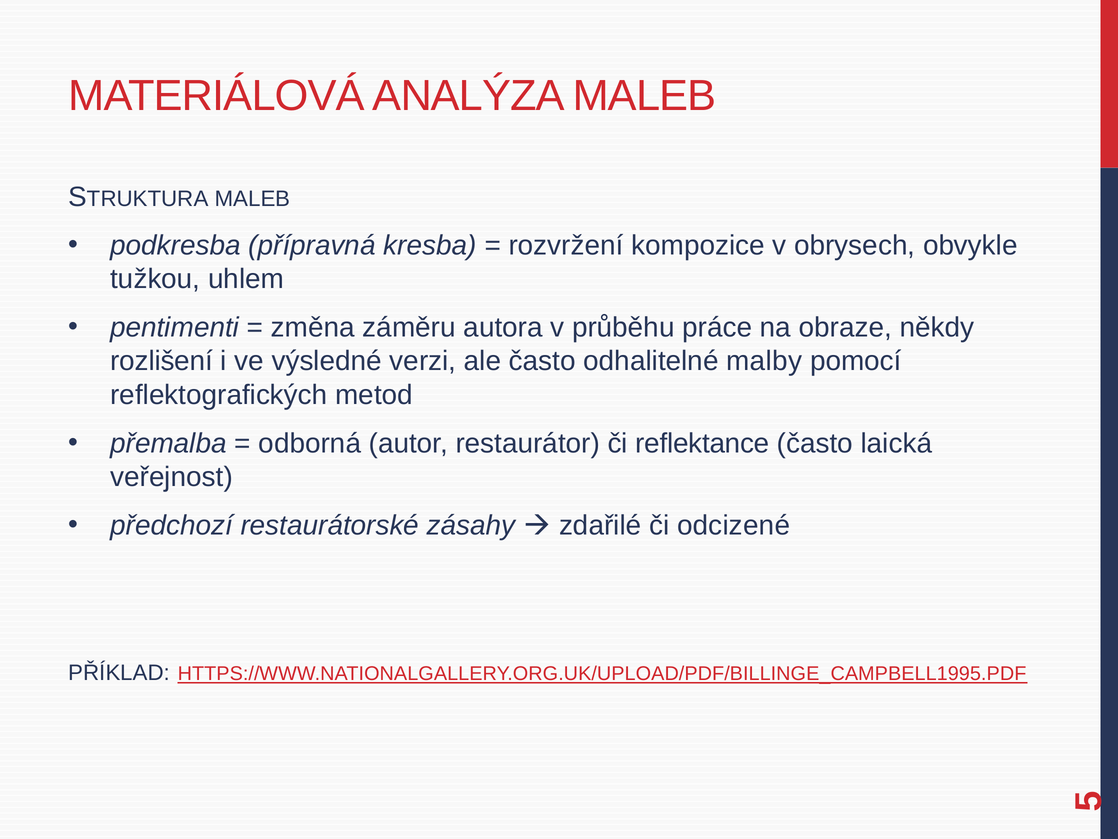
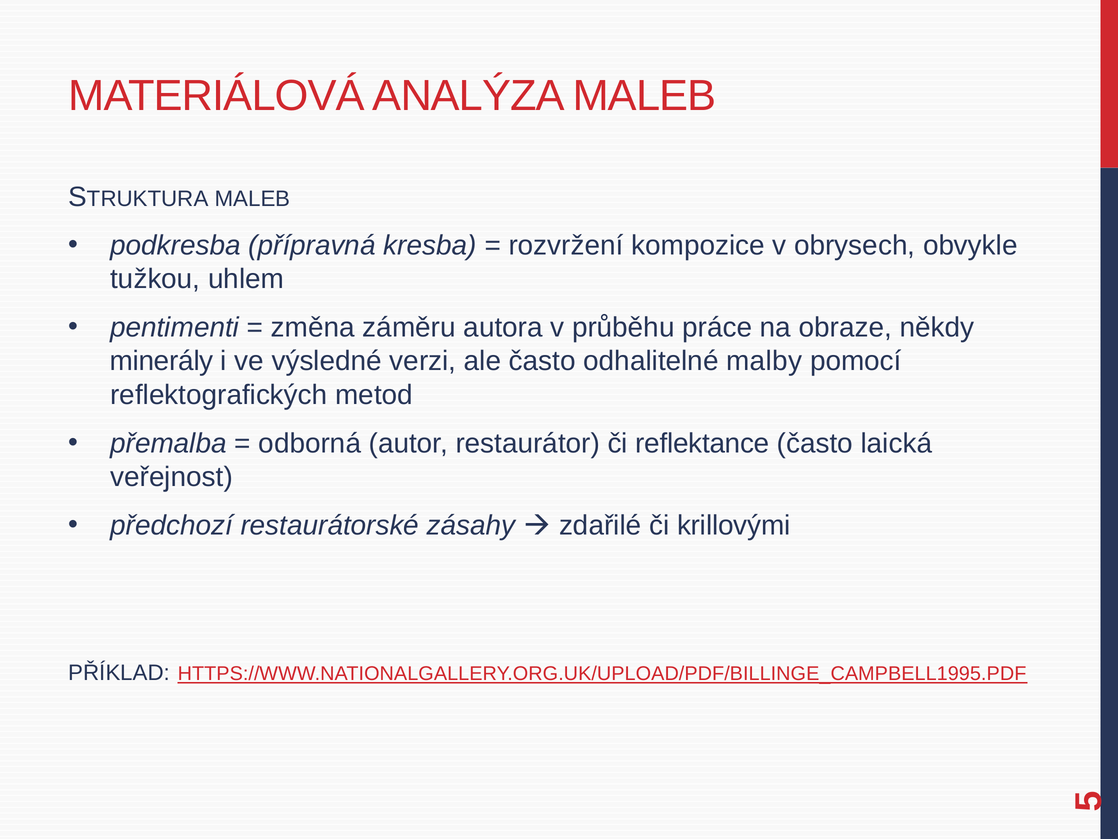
rozlišení: rozlišení -> minerály (162, 361)
odcizené: odcizené -> krillovými (734, 525)
